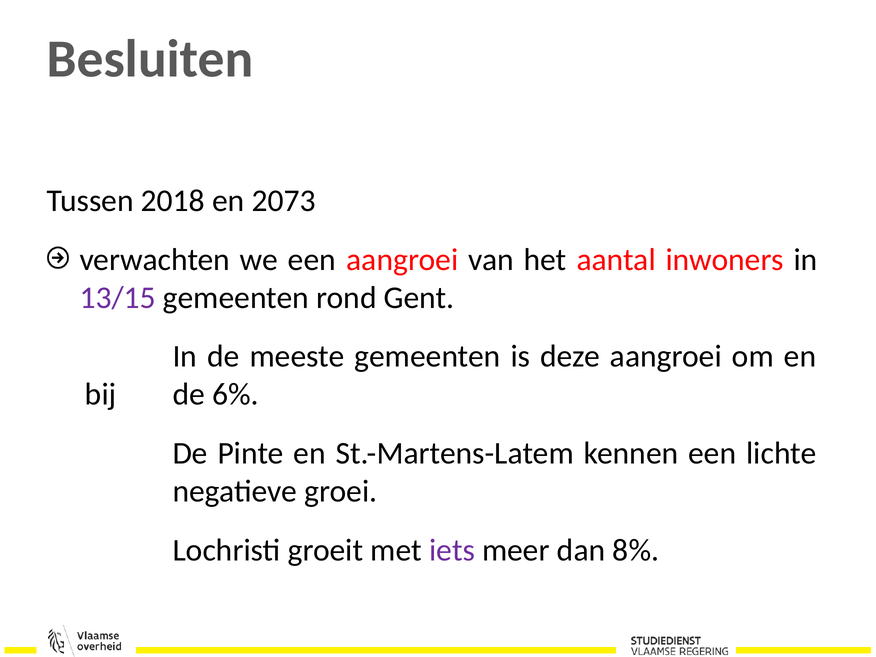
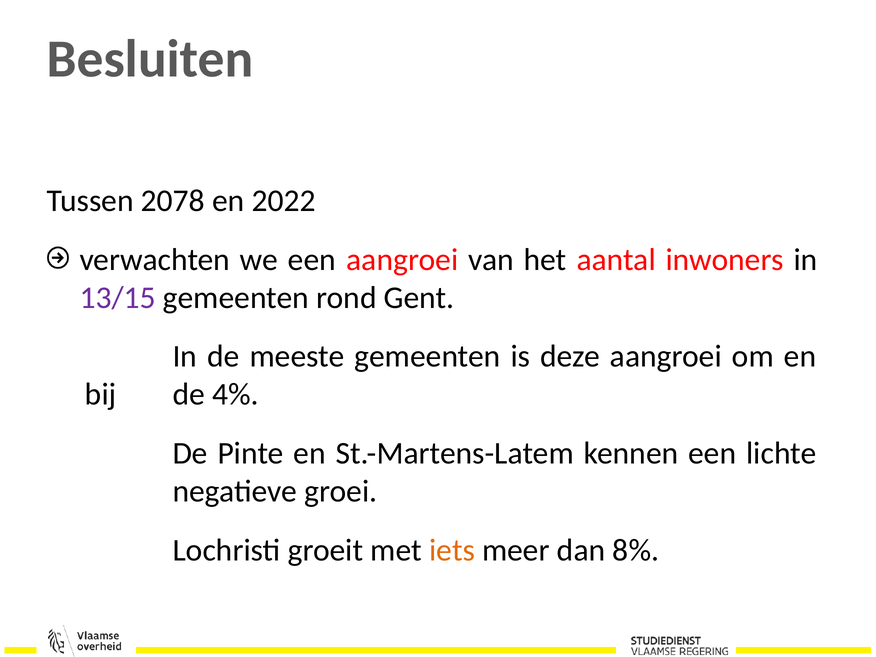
2018: 2018 -> 2078 (173, 201)
2073: 2073 -> 2022 (284, 201)
6%: 6% -> 4% (235, 394)
iets colour: purple -> orange (452, 550)
